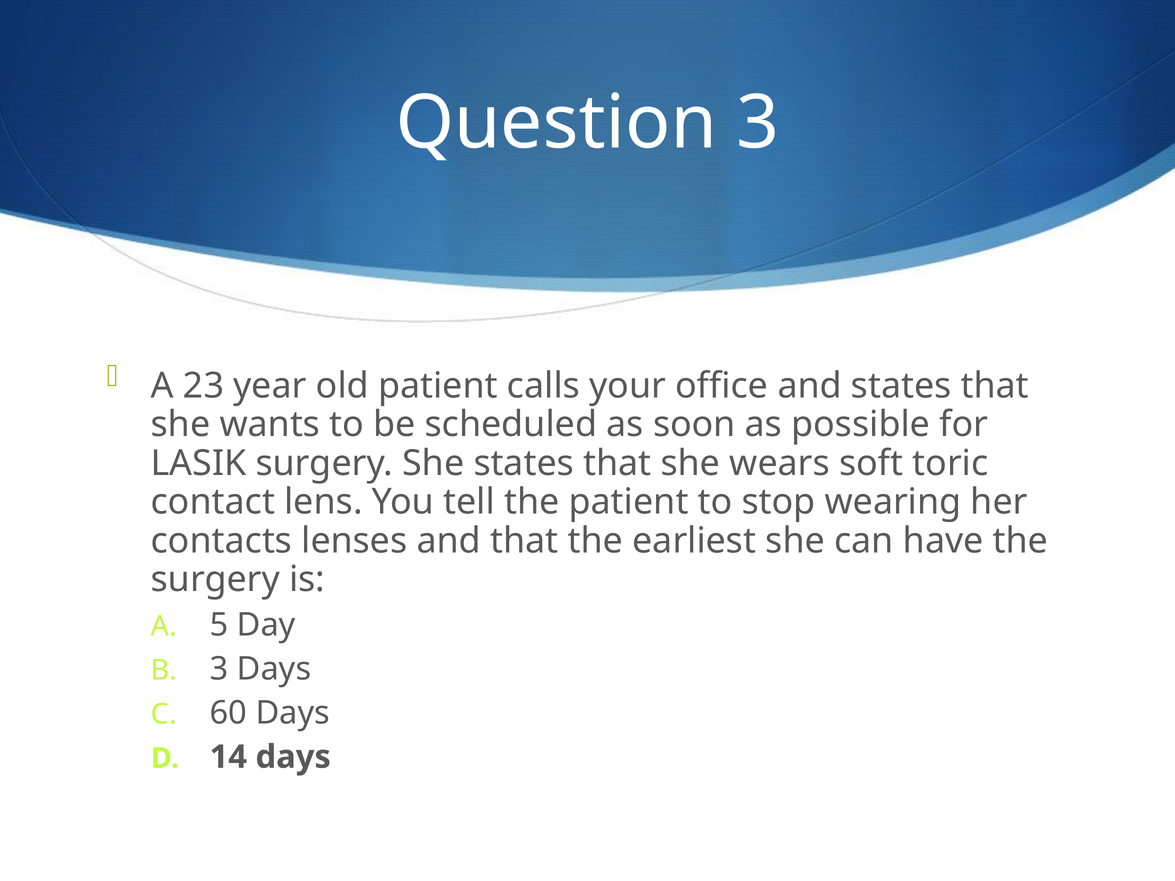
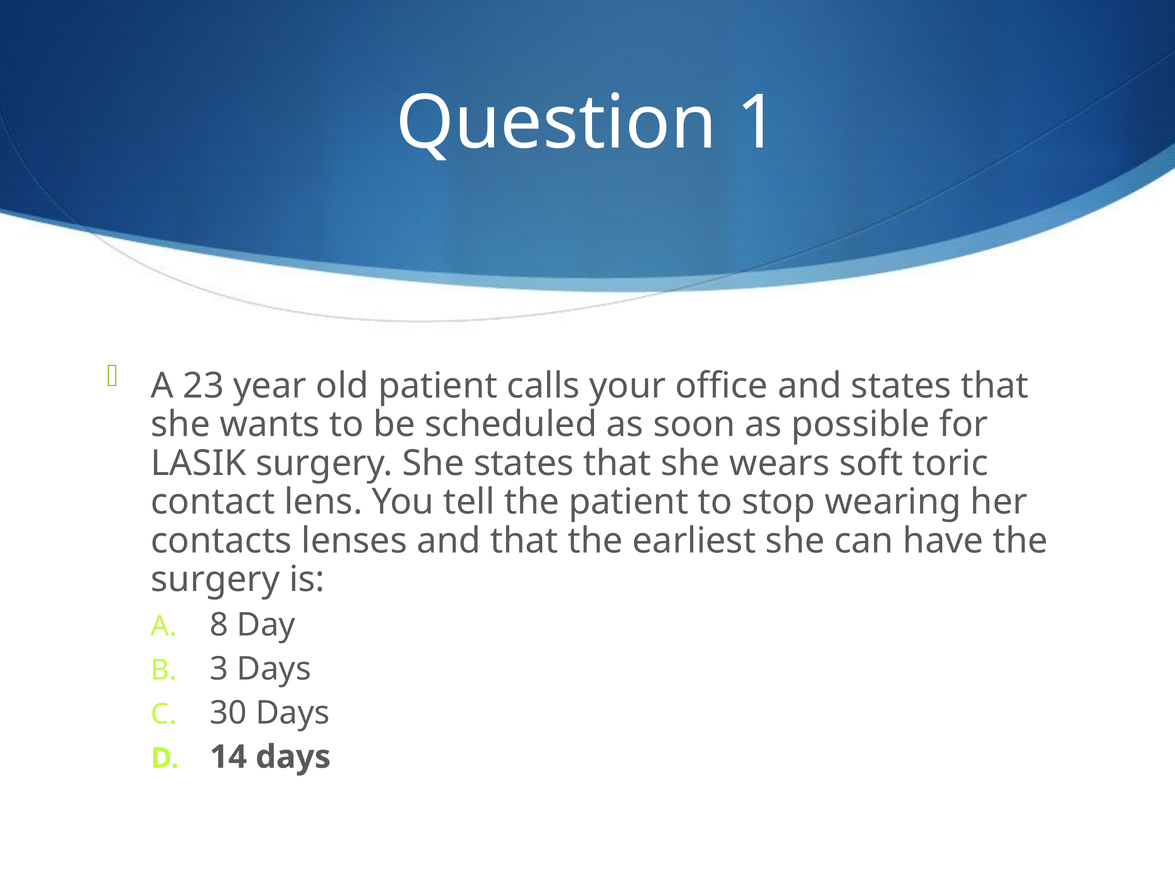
Question 3: 3 -> 1 (758, 123)
5: 5 -> 8 (219, 625)
60: 60 -> 30 (228, 713)
